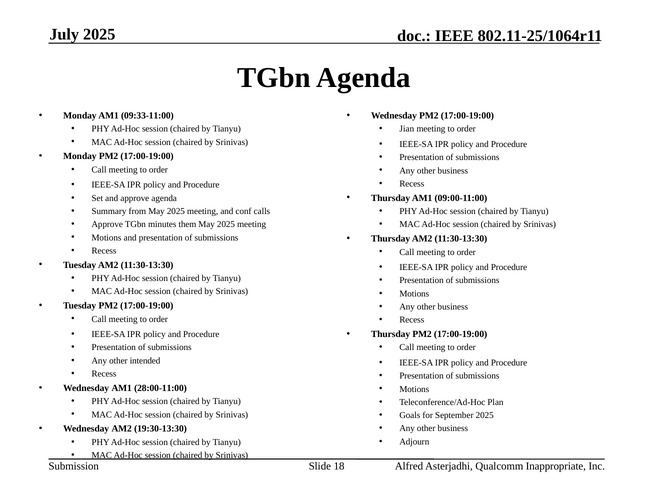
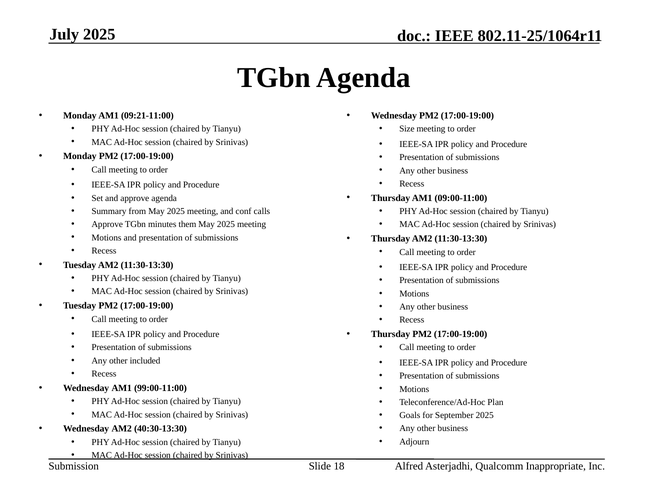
09:33-11:00: 09:33-11:00 -> 09:21-11:00 (147, 116)
Jian: Jian -> Size (407, 129)
intended: intended -> included (145, 361)
28:00-11:00: 28:00-11:00 -> 99:00-11:00 (160, 388)
19:30-13:30: 19:30-13:30 -> 40:30-13:30 (160, 429)
